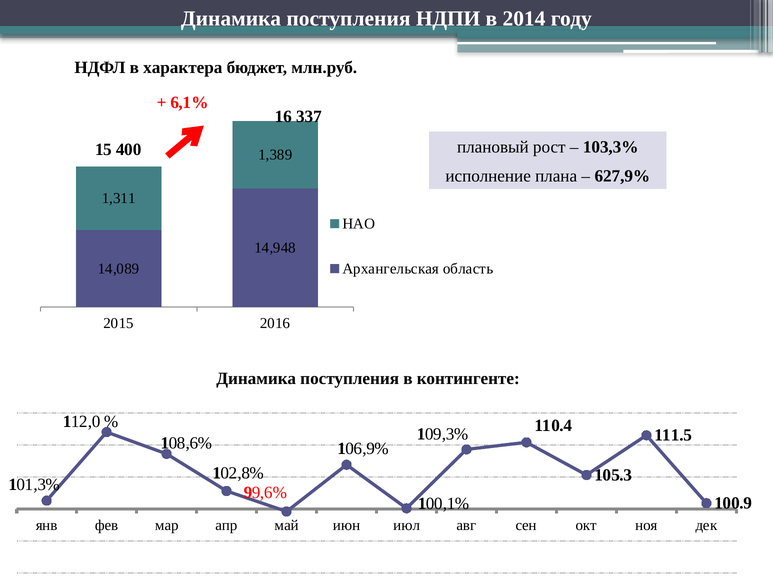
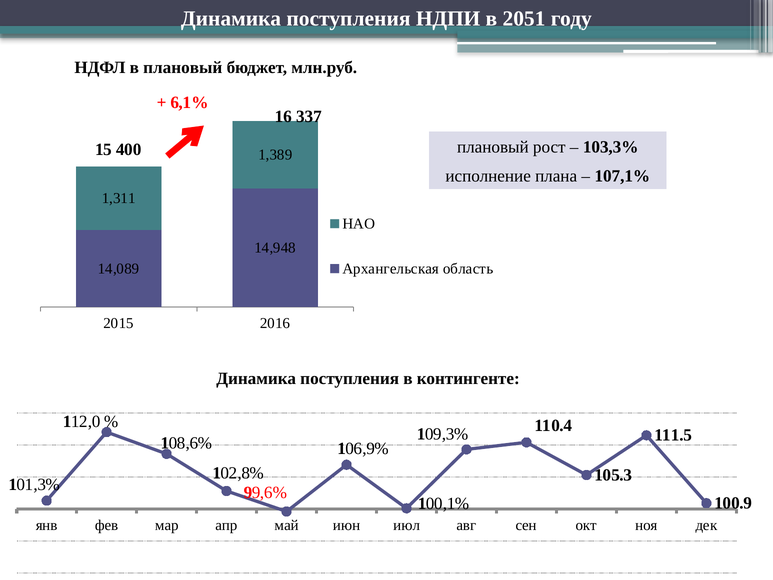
2014: 2014 -> 2051 (524, 19)
в характера: характера -> плановый (183, 68)
627,9%: 627,9% -> 107,1% (622, 176)
